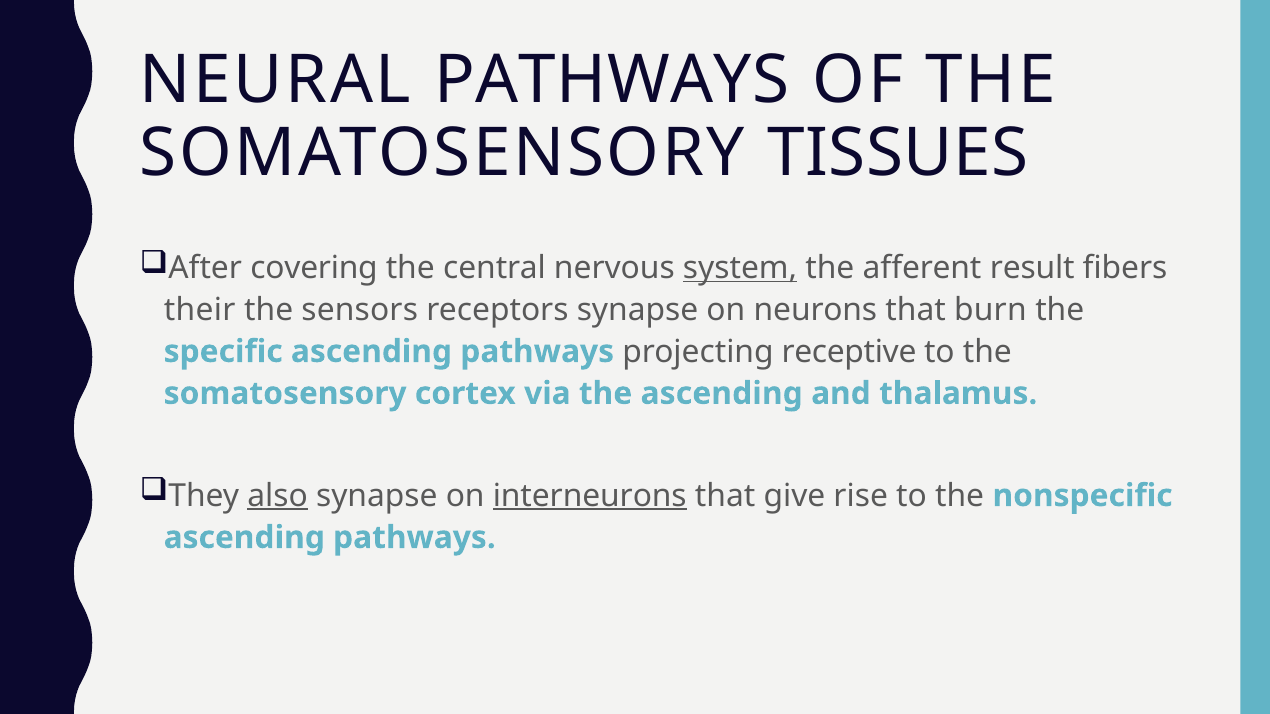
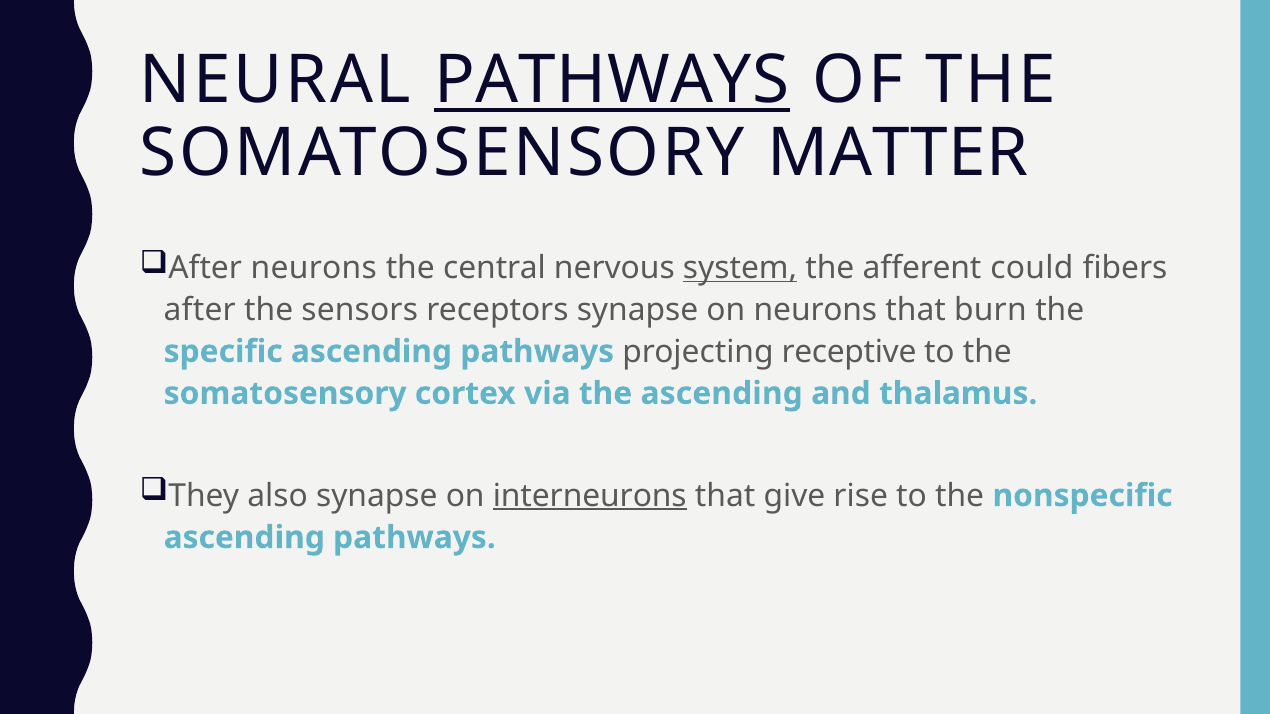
PATHWAYS underline: none -> present (612, 81)
TISSUES: TISSUES -> MATTER (898, 153)
After covering: covering -> neurons (314, 268)
result: result -> could (1032, 268)
their: their -> after (200, 310)
also underline: present -> none (278, 496)
